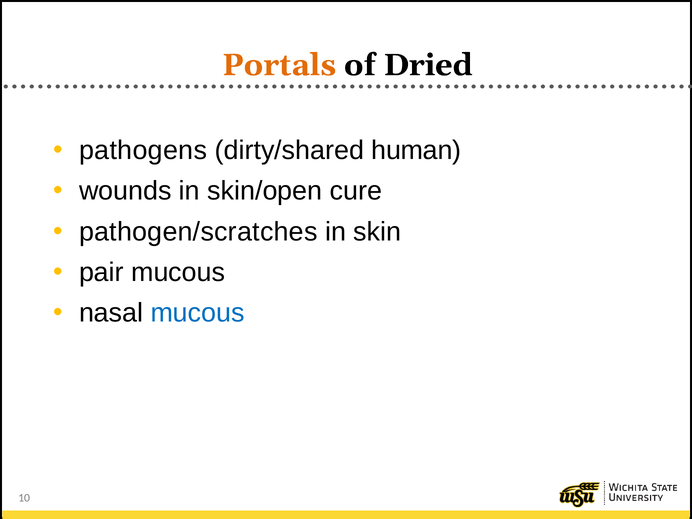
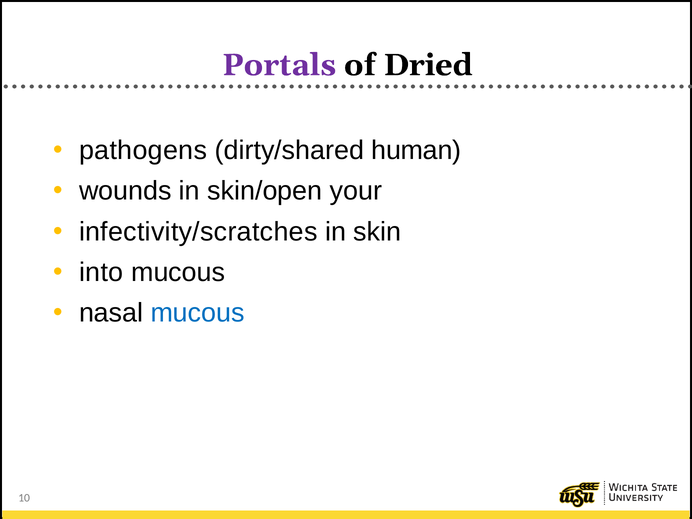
Portals colour: orange -> purple (279, 65)
cure: cure -> your (356, 191)
pathogen/scratches: pathogen/scratches -> infectivity/scratches (198, 232)
pair: pair -> into (101, 272)
